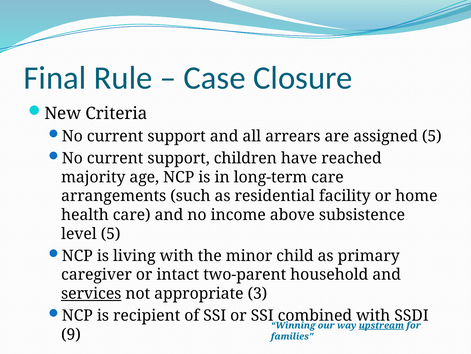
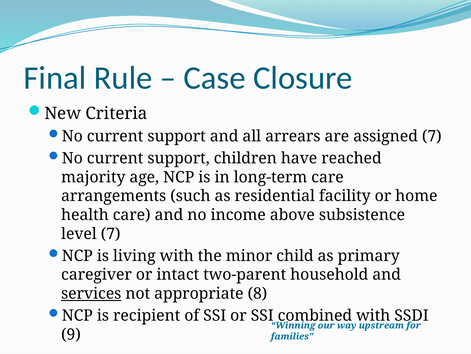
assigned 5: 5 -> 7 (432, 136)
level 5: 5 -> 7 (111, 233)
3: 3 -> 8 (257, 293)
upstream underline: present -> none (381, 325)
